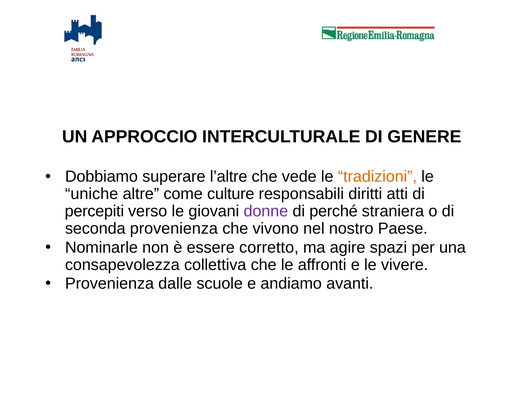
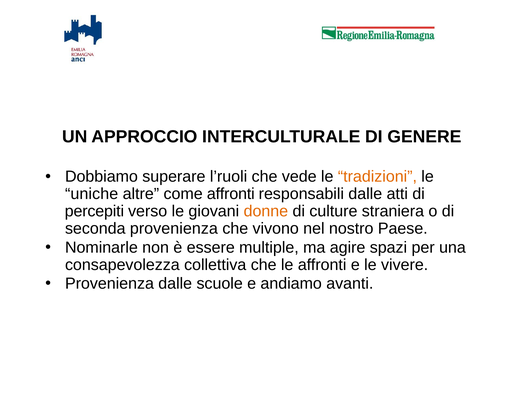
l’altre: l’altre -> l’ruoli (229, 177)
come culture: culture -> affronti (231, 194)
responsabili diritti: diritti -> dalle (365, 194)
donne colour: purple -> orange (266, 211)
perché: perché -> culture (333, 211)
corretto: corretto -> multiple (269, 247)
